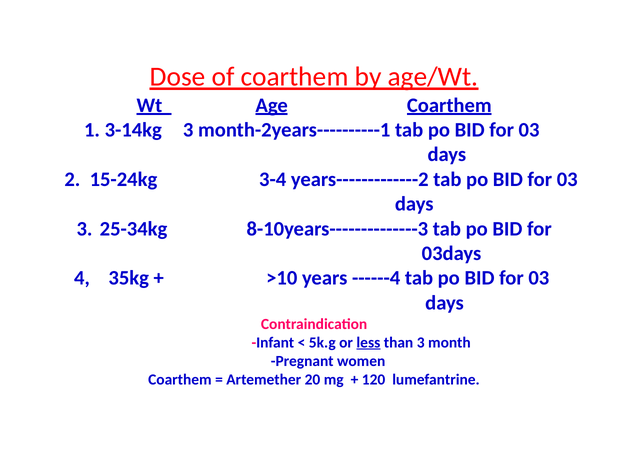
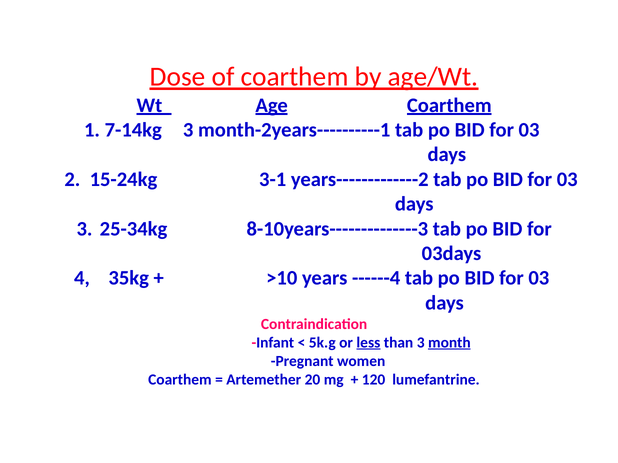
3-14kg: 3-14kg -> 7-14kg (133, 130)
3-4: 3-4 -> 3-1 (273, 180)
month underline: none -> present (449, 343)
